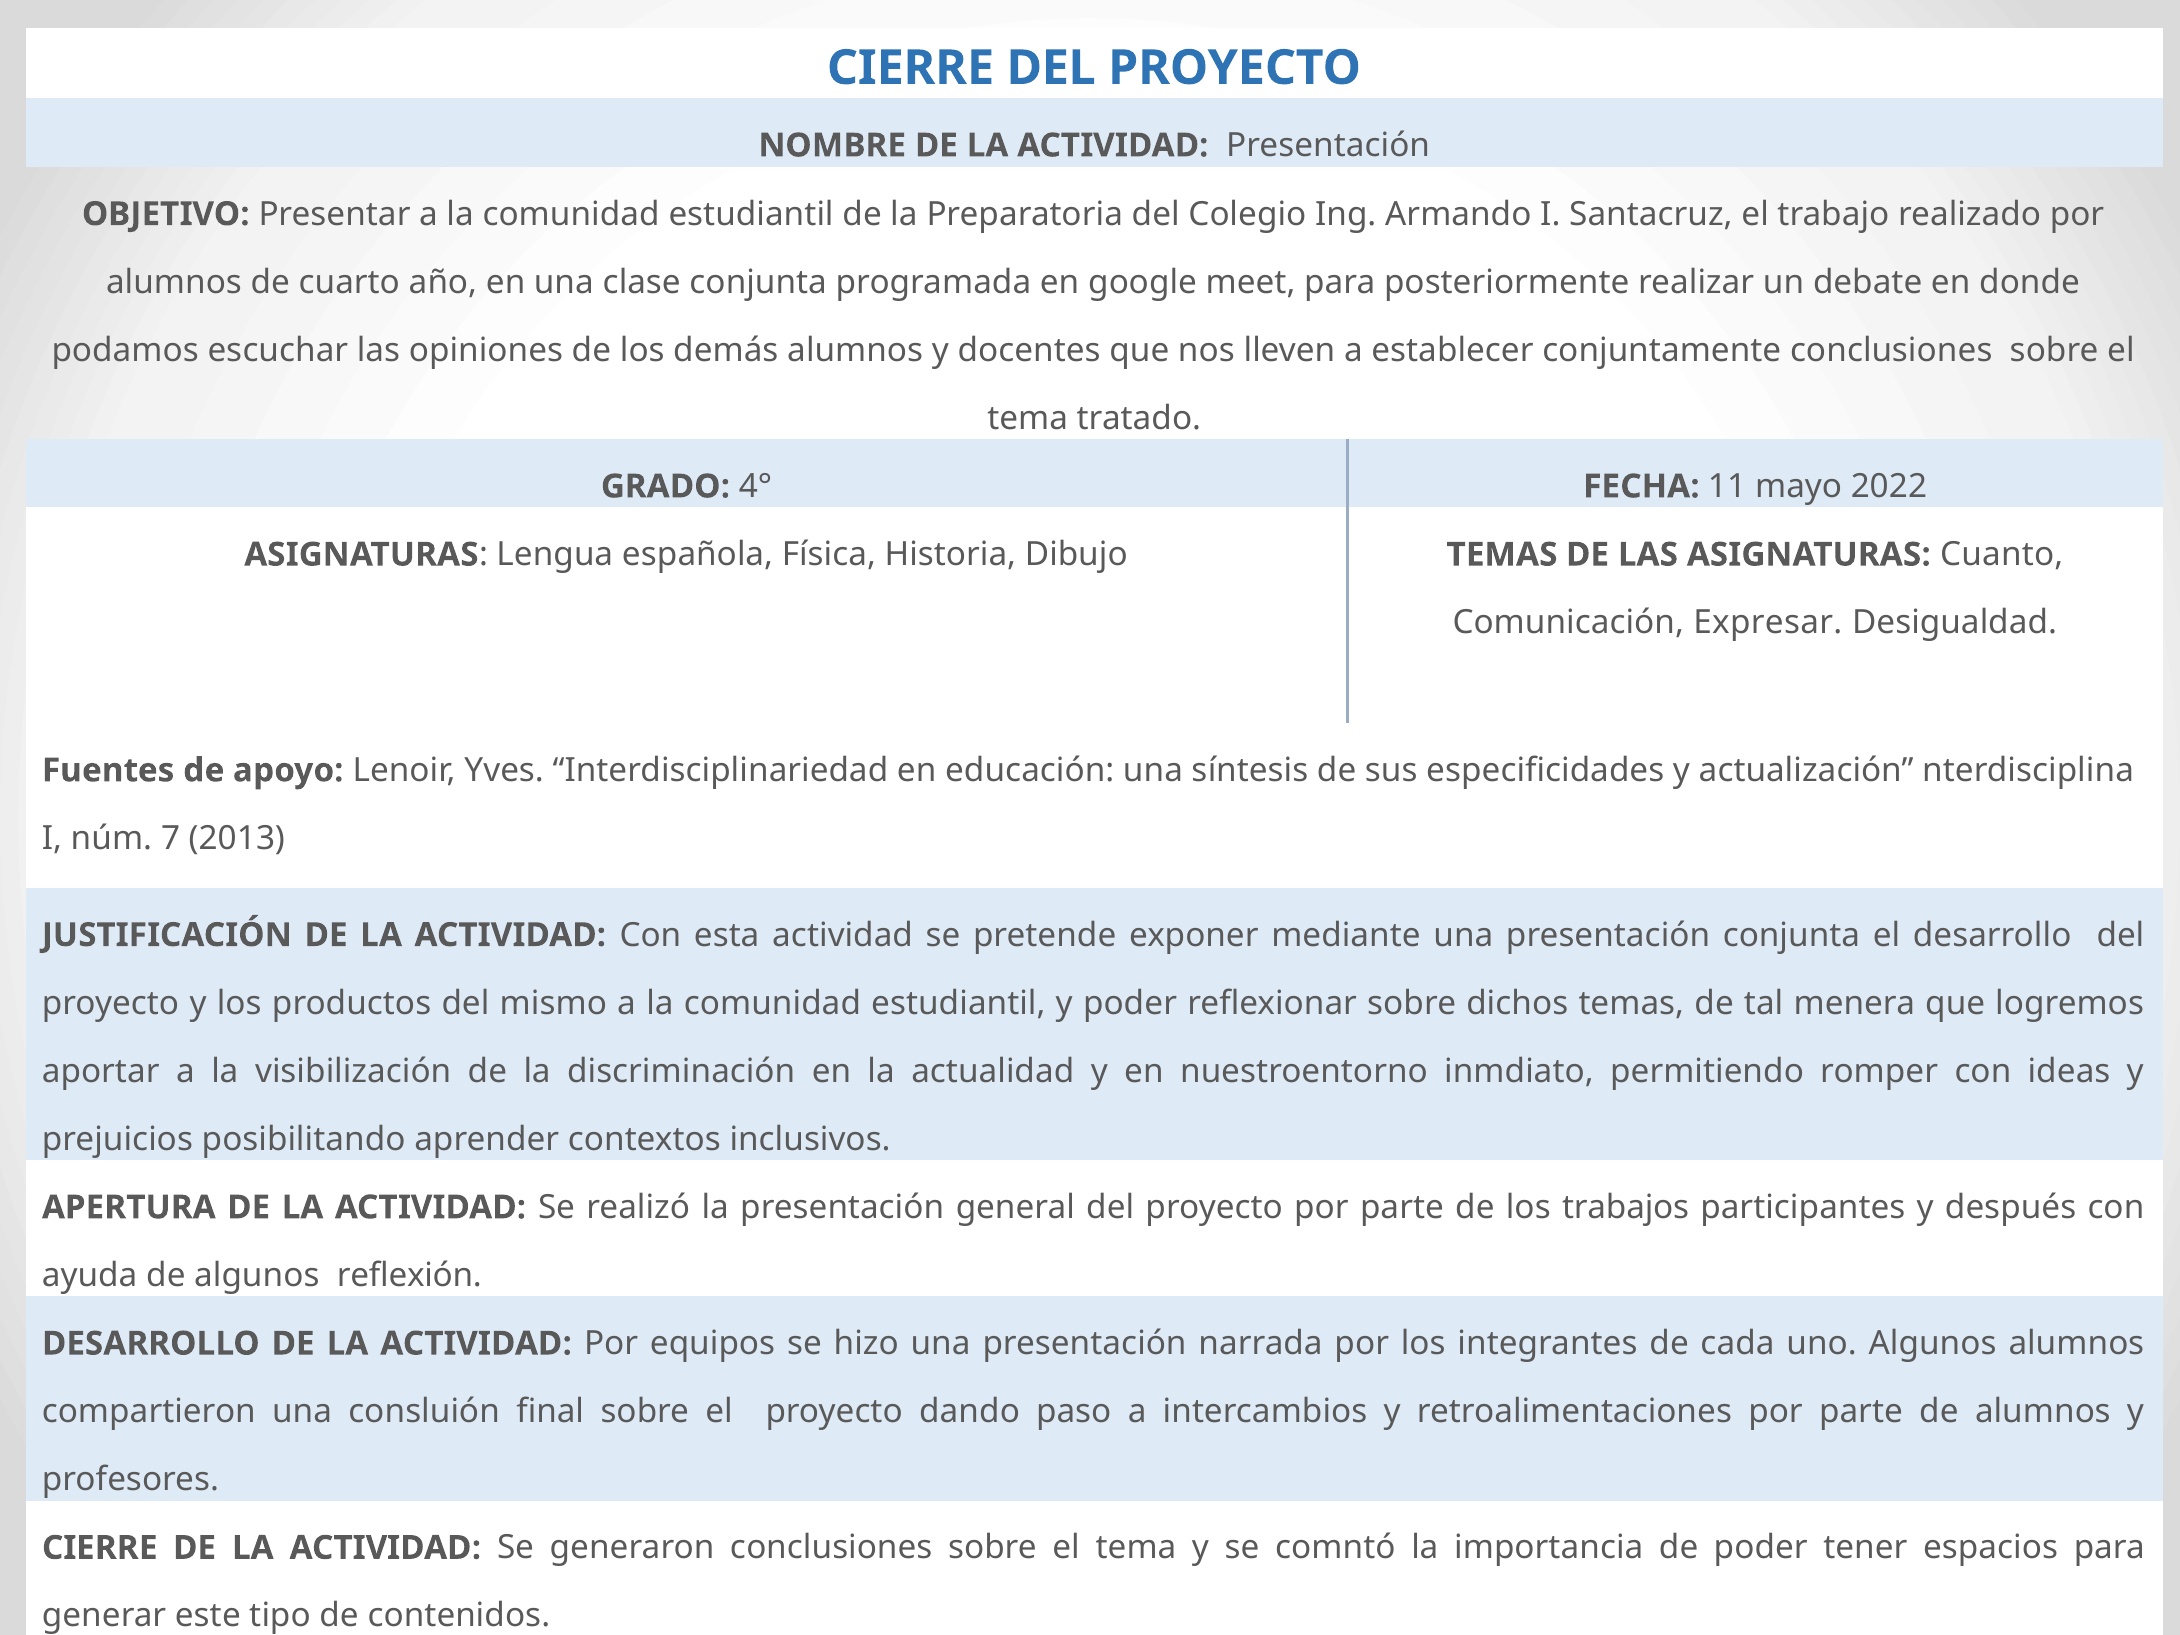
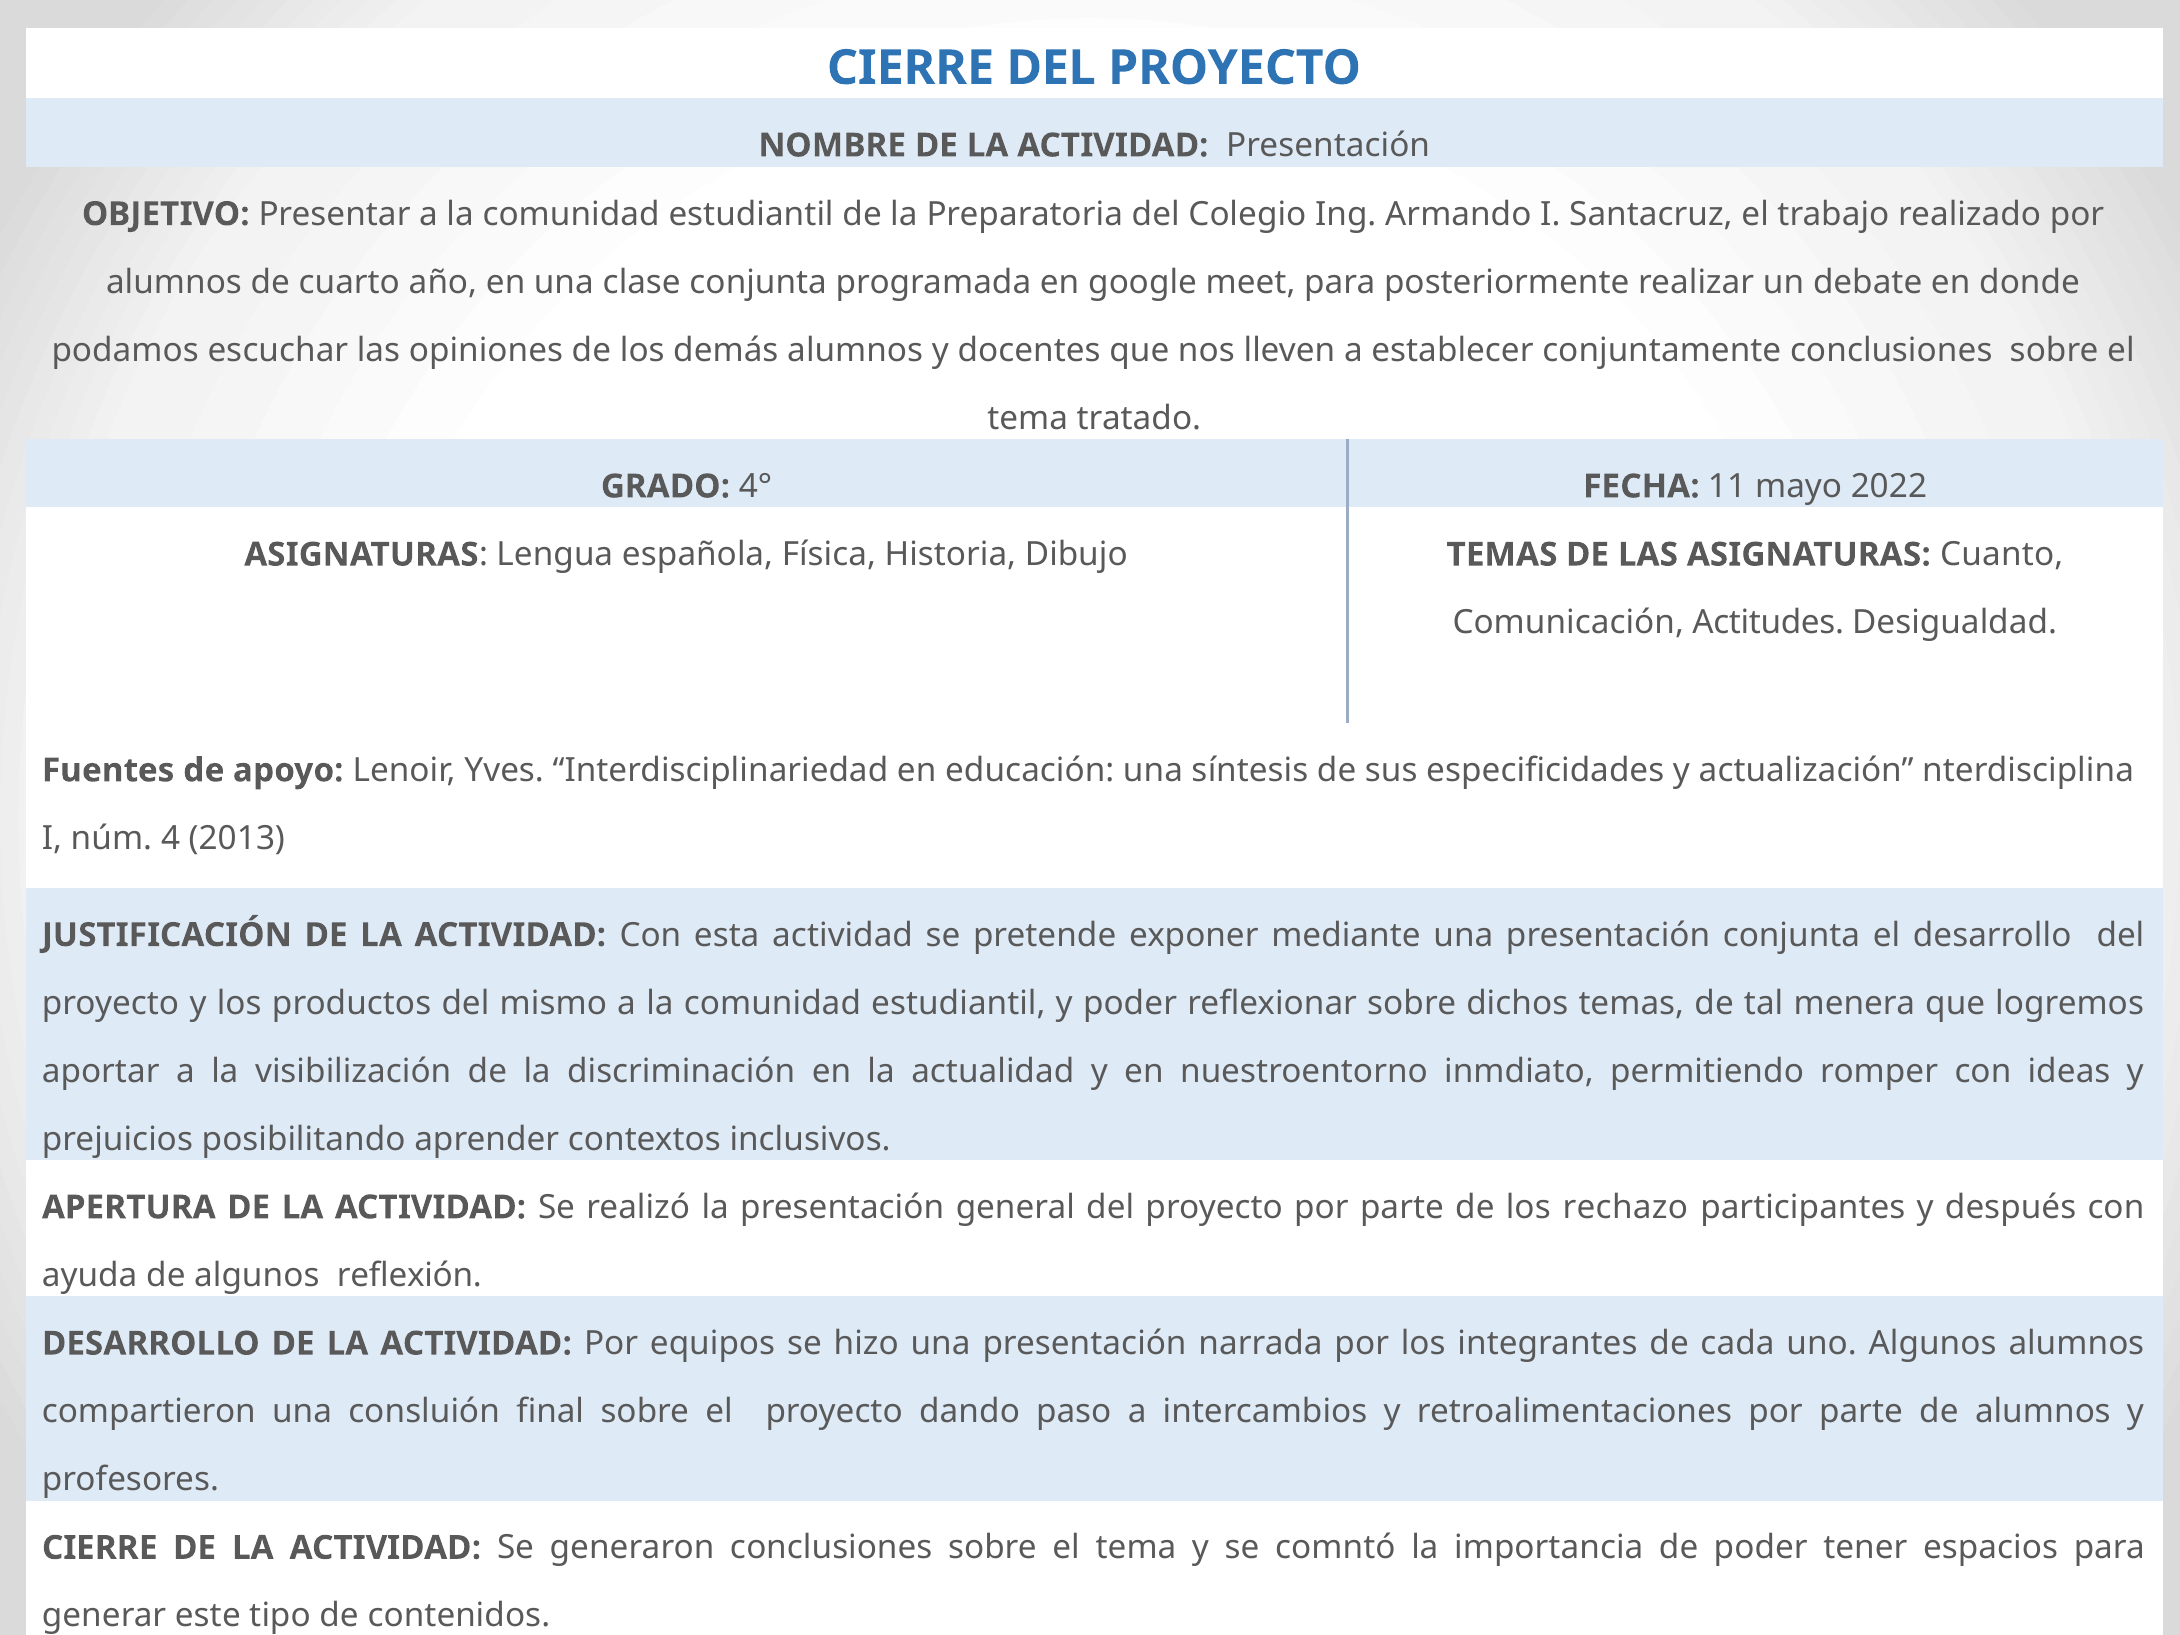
Expresar: Expresar -> Actitudes (1768, 623)
7: 7 -> 4 (171, 838)
trabajos: trabajos -> rechazo (1625, 1207)
